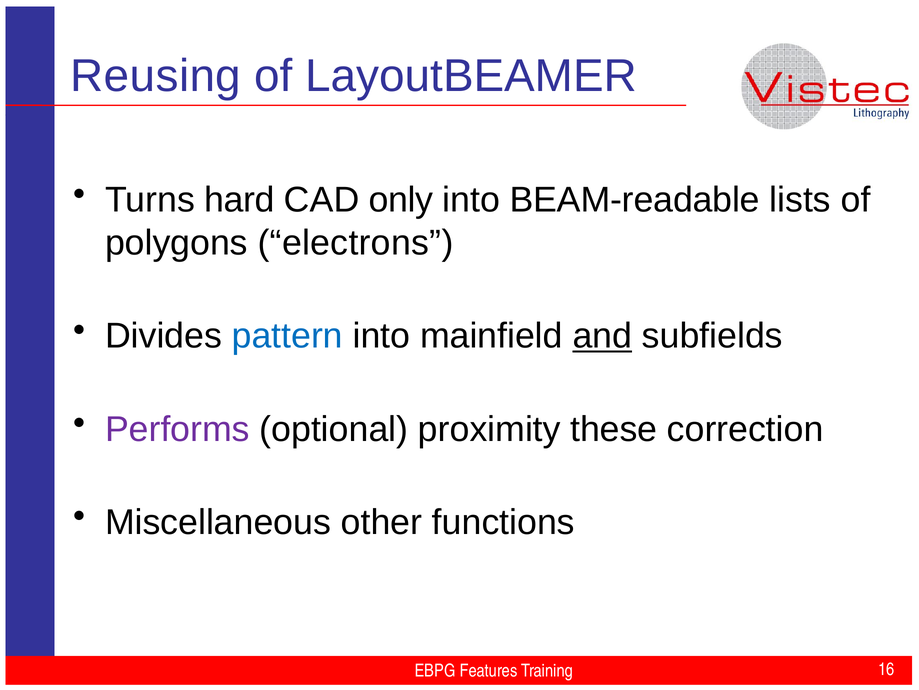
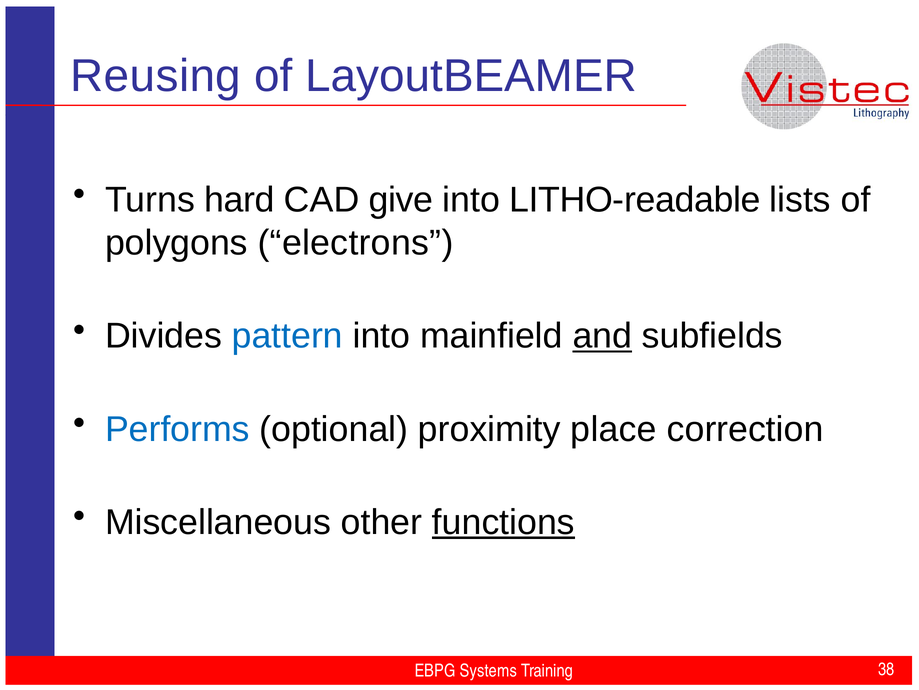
only: only -> give (401, 200)
BEAM-readable: BEAM-readable -> LITHO-readable (635, 200)
Performs colour: purple -> blue (177, 429)
these: these -> place (614, 429)
functions underline: none -> present (503, 522)
Features: Features -> Systems (488, 670)
16: 16 -> 38 (886, 669)
